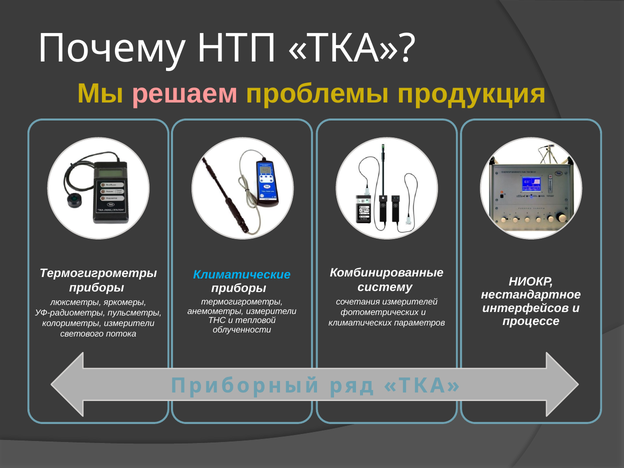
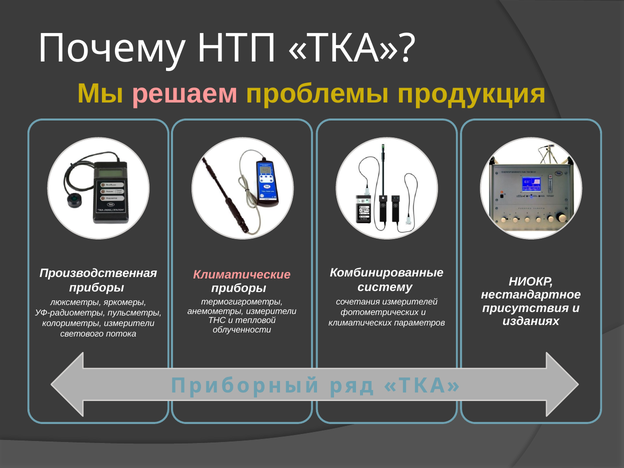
Термогигрометры: Термогигрометры -> Производственная (98, 273)
Климатические colour: light blue -> pink (242, 275)
интерфейсов: интерфейсов -> присутствия (526, 308)
процессе: процессе -> изданиях (531, 321)
